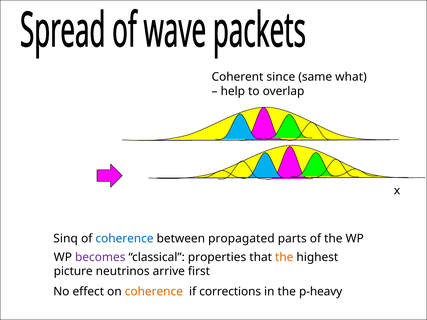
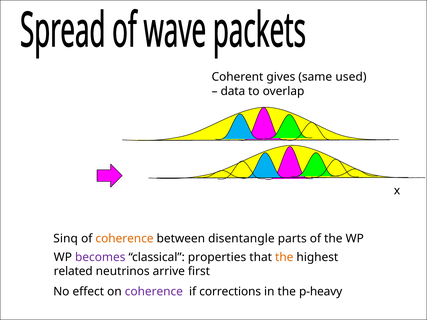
since: since -> gives (281, 77)
what: what -> used (351, 77)
help: help -> data (233, 91)
coherence colour: blue -> orange (125, 239)
propagated: propagated -> disentangle (241, 239)
picture: picture -> related (73, 272)
coherence colour: orange -> purple (154, 292)
